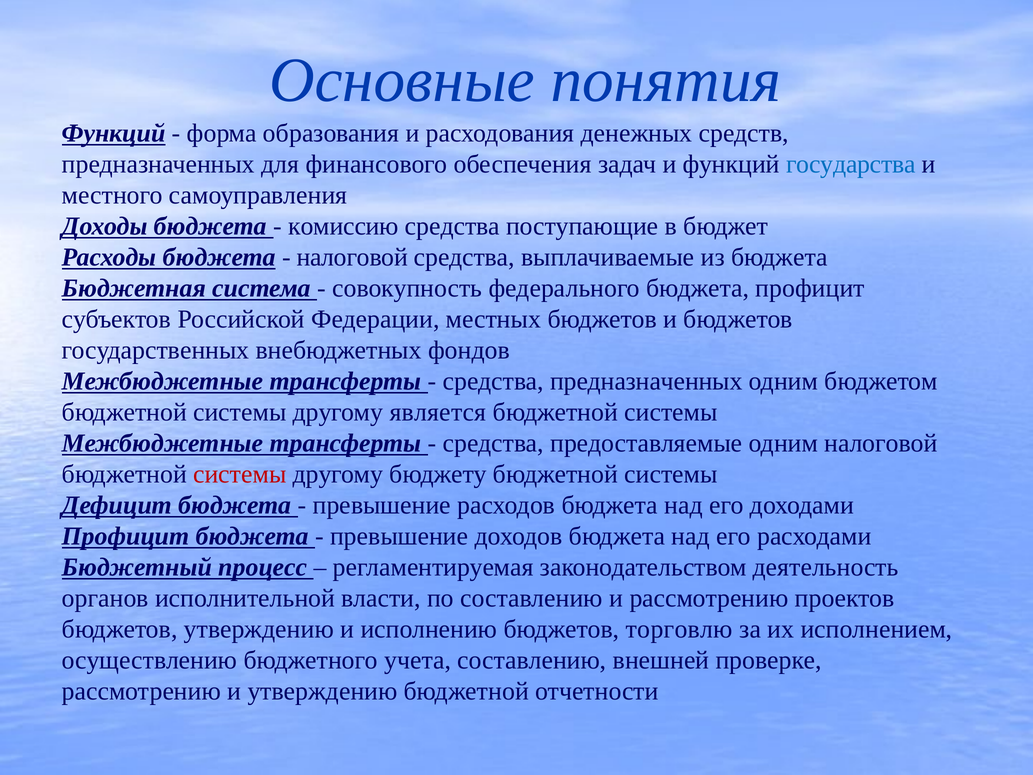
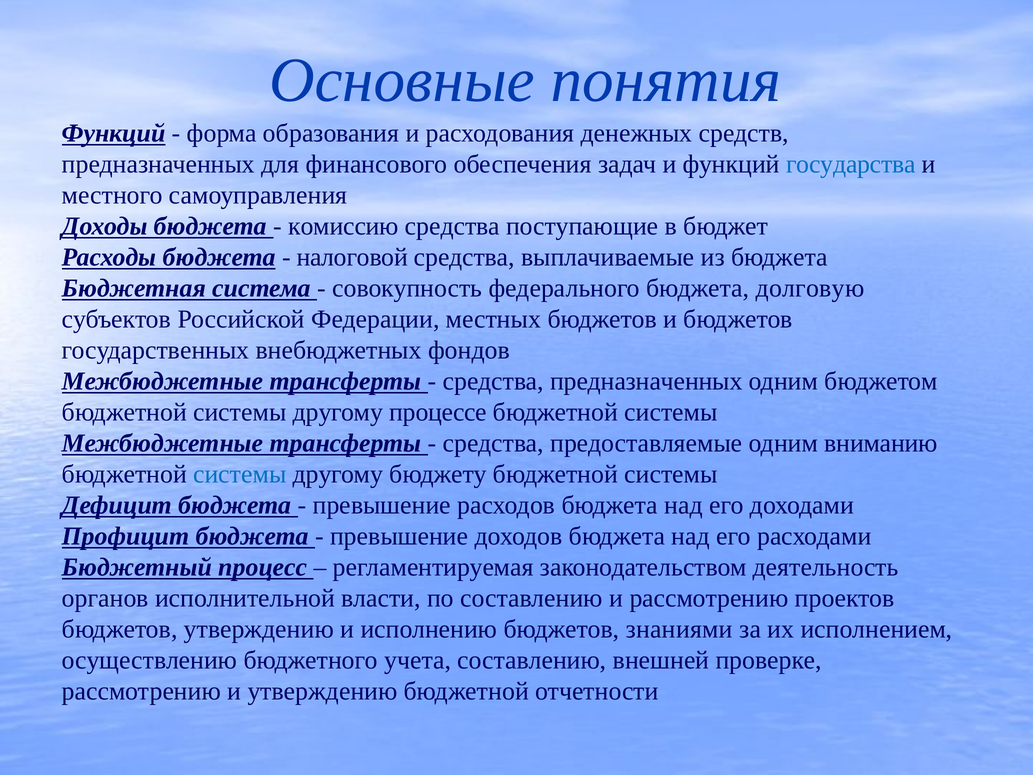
бюджета профицит: профицит -> долговую (810, 288)
является: является -> процессе (438, 412)
одним налоговой: налоговой -> вниманию (881, 443)
системы colour: red -> blue (240, 474)
торговлю: торговлю -> знаниями (679, 629)
